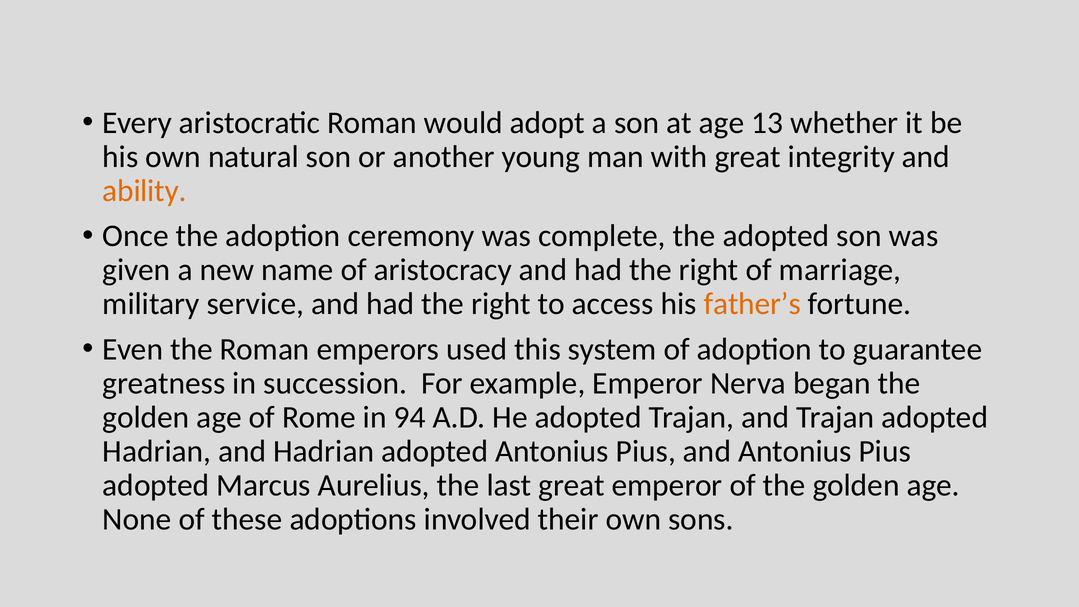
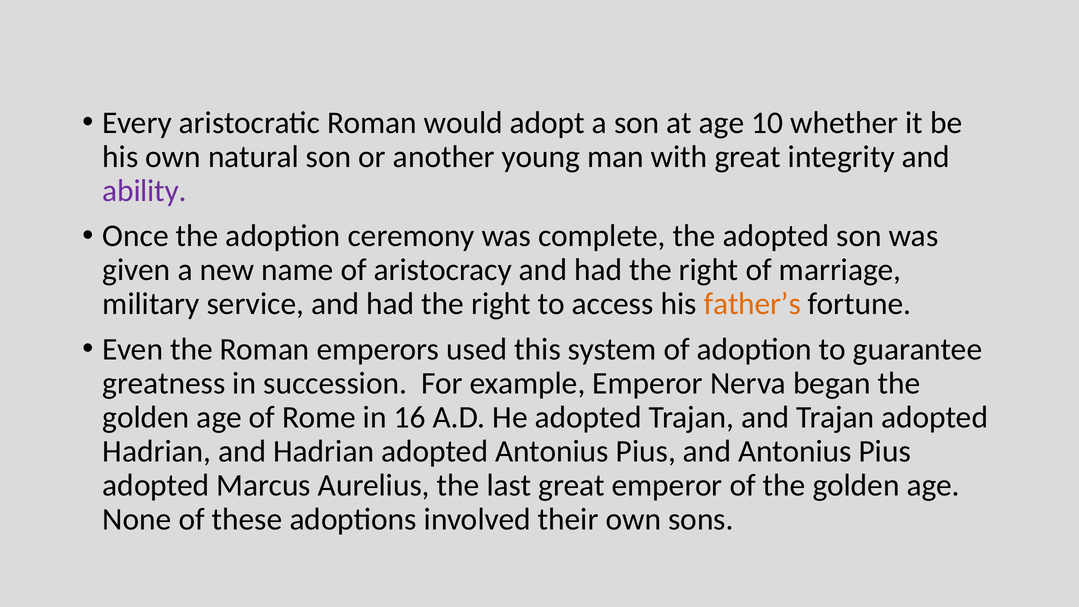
13: 13 -> 10 (767, 123)
ability colour: orange -> purple (144, 191)
94: 94 -> 16 (410, 417)
